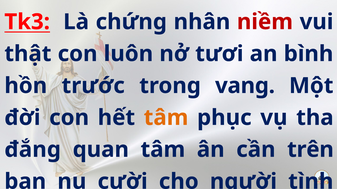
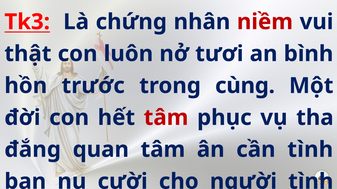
vang: vang -> cùng (245, 86)
tâm colour: orange -> red (166, 118)
cần trên: trên -> tình (310, 150)
